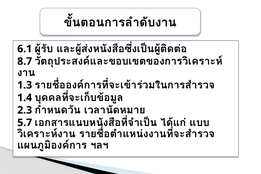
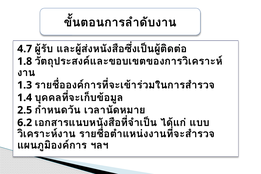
6.1: 6.1 -> 4.7 (25, 49)
8.7: 8.7 -> 1.8 (25, 61)
2.3: 2.3 -> 2.5 (25, 110)
5.7: 5.7 -> 6.2 (25, 123)
